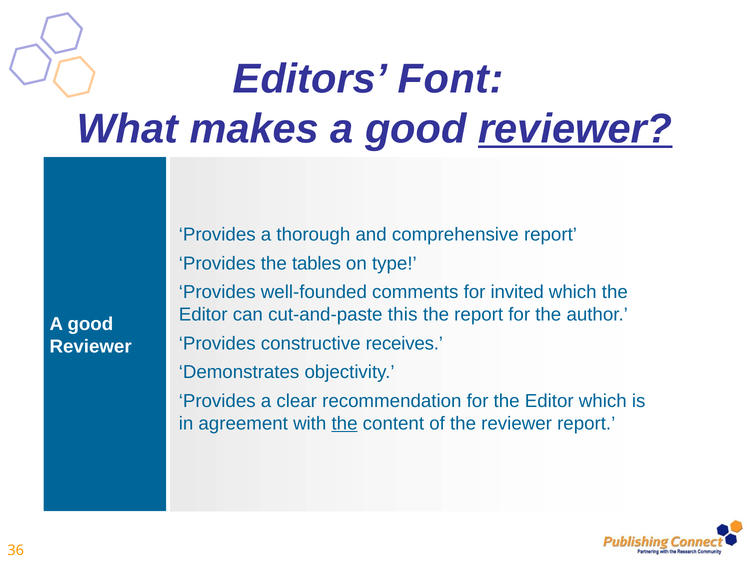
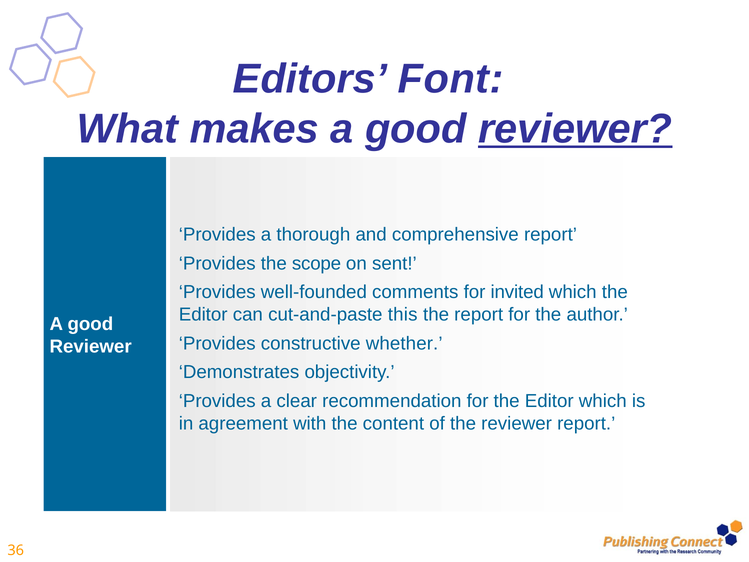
tables: tables -> scope (317, 263)
type: type -> sent (394, 263)
receives: receives -> whether (404, 343)
the underline: present -> none (345, 423)
